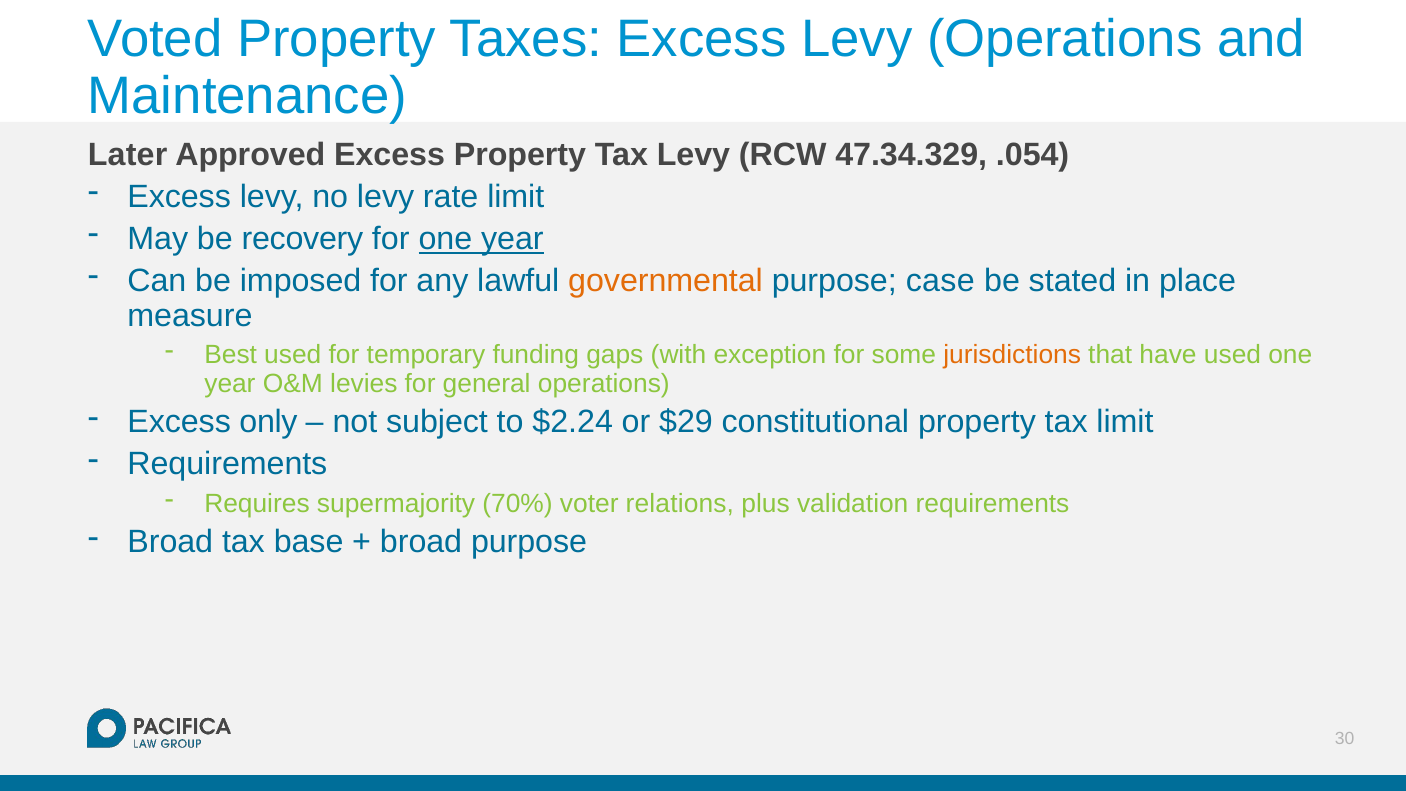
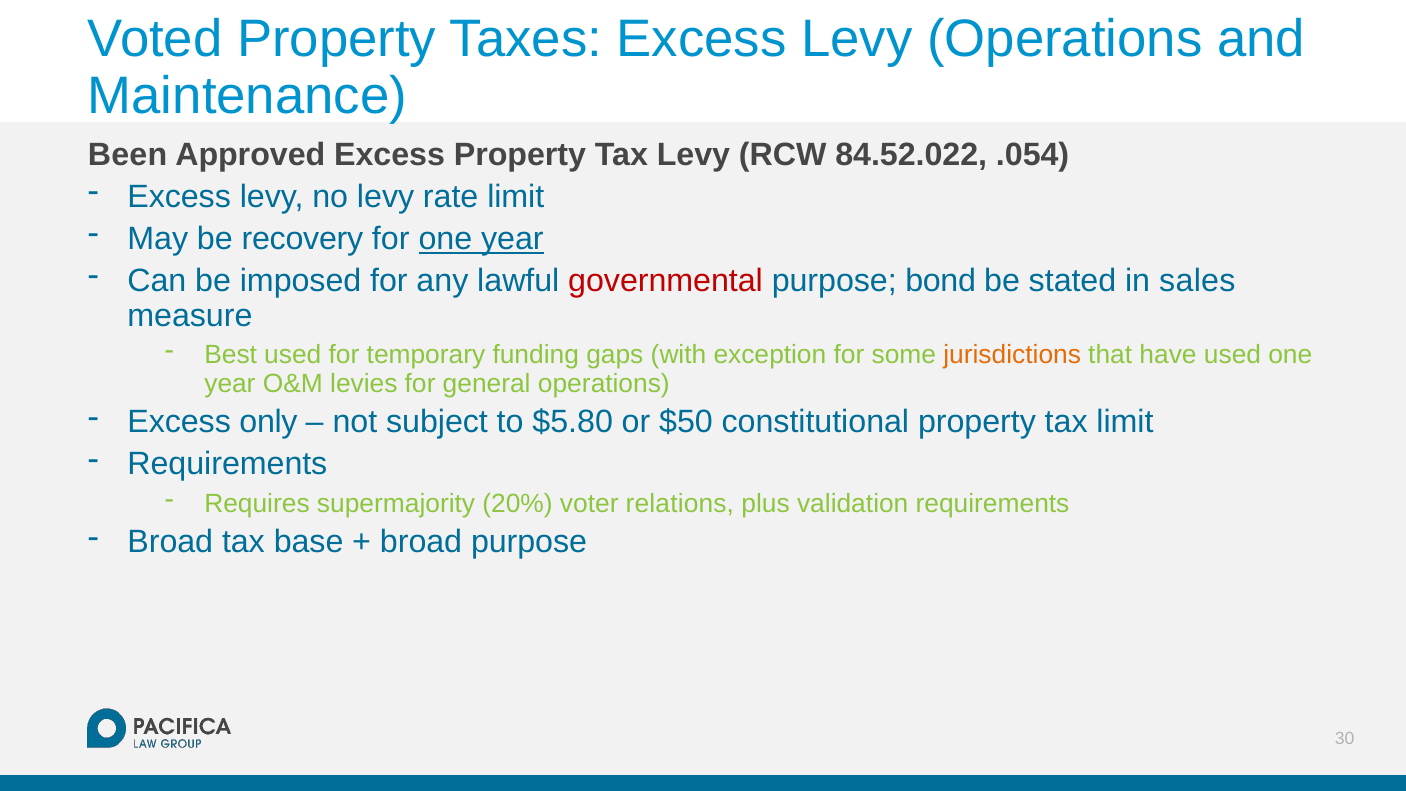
Later: Later -> Been (128, 155)
47.34.329: 47.34.329 -> 84.52.022 (911, 155)
governmental colour: orange -> red (666, 281)
case: case -> bond (941, 281)
place: place -> sales (1197, 281)
$2.24: $2.24 -> $5.80 (573, 422)
$29: $29 -> $50 (686, 422)
70%: 70% -> 20% (517, 503)
